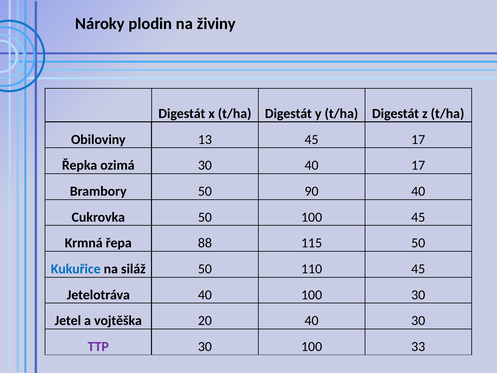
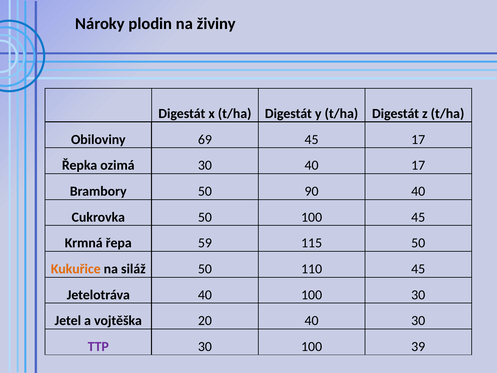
13: 13 -> 69 (205, 139)
88: 88 -> 59 (205, 243)
Kukuřice colour: blue -> orange (76, 269)
33: 33 -> 39 (418, 346)
